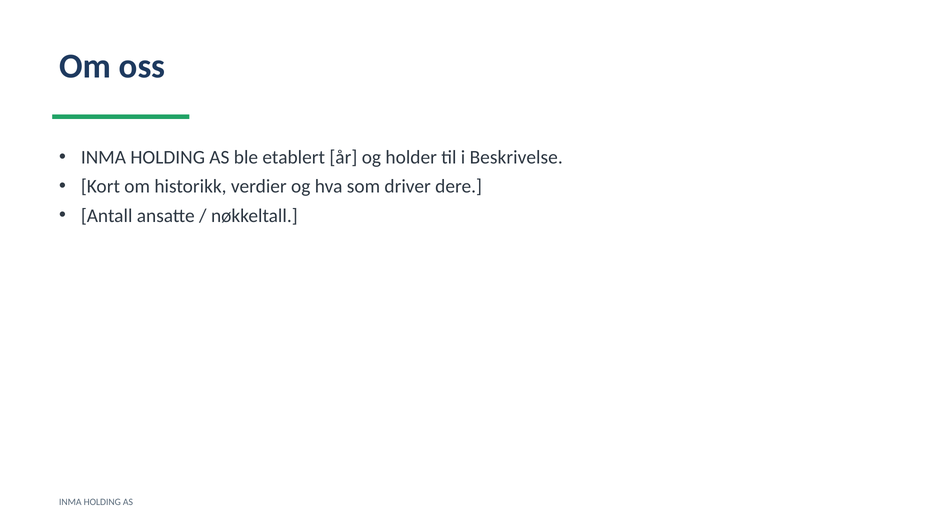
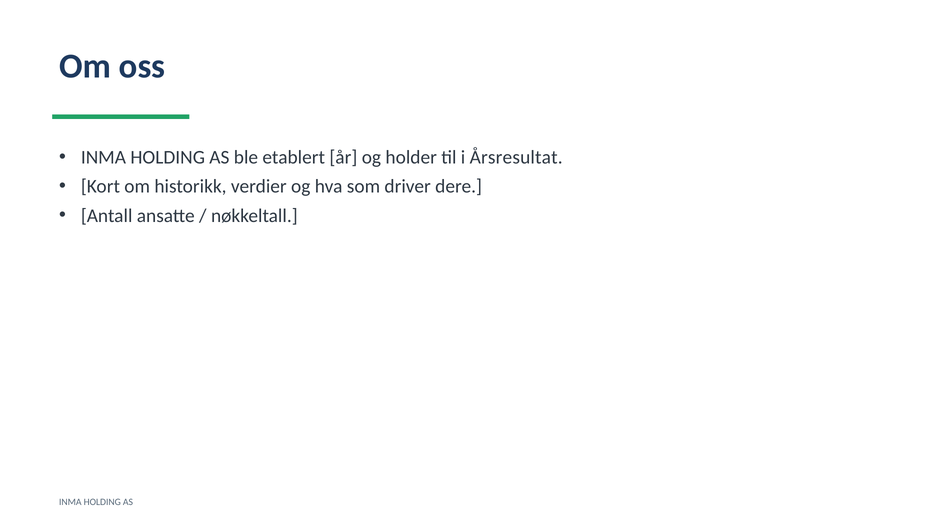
Beskrivelse: Beskrivelse -> Årsresultat (516, 157)
